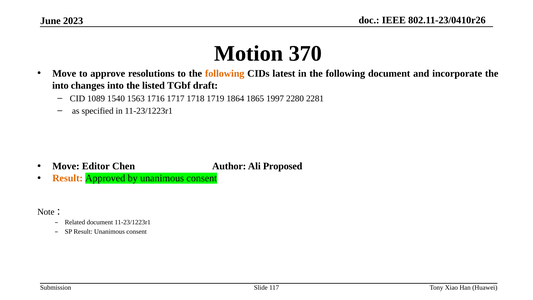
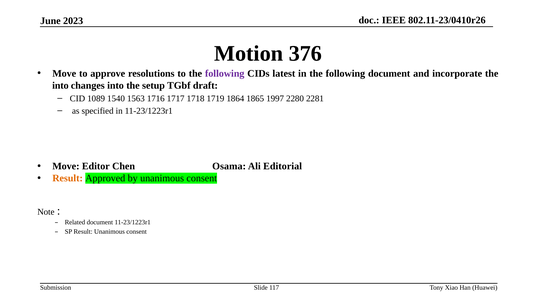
370: 370 -> 376 (305, 54)
following colour: orange -> purple (225, 73)
listed: listed -> setup (153, 85)
Author: Author -> Osama (229, 166)
Proposed: Proposed -> Editorial (283, 166)
